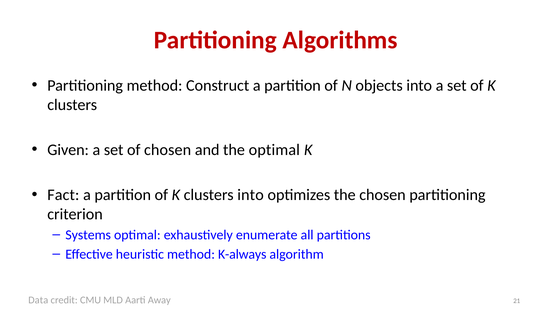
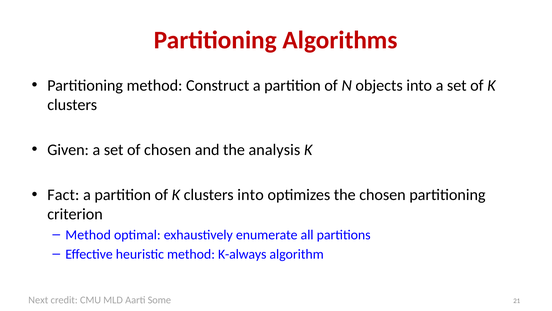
the optimal: optimal -> analysis (274, 150)
Systems: Systems -> Method (88, 234)
Data: Data -> Next (38, 300)
Away: Away -> Some (159, 300)
